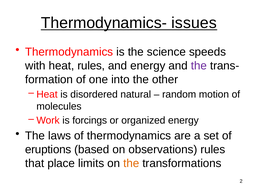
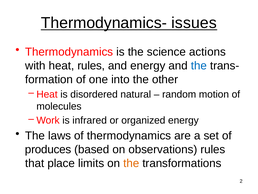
speeds: speeds -> actions (207, 52)
the colour: purple -> blue (199, 65)
forcings: forcings -> infrared (90, 120)
eruptions: eruptions -> produces (48, 149)
